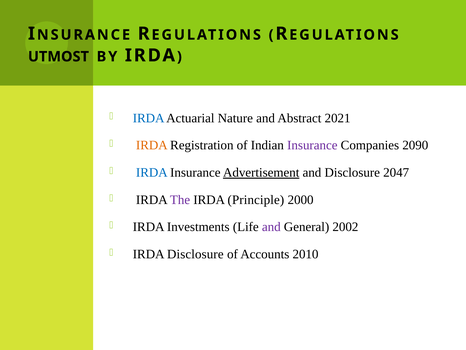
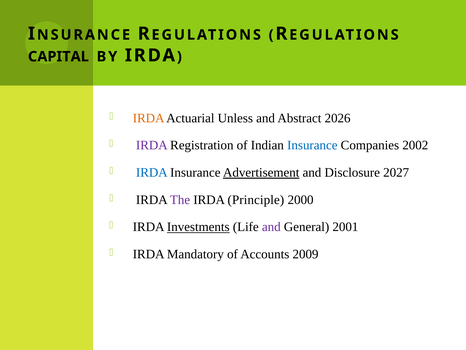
UTMOST: UTMOST -> CAPITAL (58, 57)
IRDA colour: blue -> orange (149, 118)
Nature: Nature -> Unless (235, 118)
2021: 2021 -> 2026 (338, 118)
IRDA colour: orange -> purple (152, 145)
Insurance colour: purple -> blue (312, 145)
2090: 2090 -> 2002 (415, 145)
2047: 2047 -> 2027 (396, 172)
Investments underline: none -> present (198, 227)
2002: 2002 -> 2001 (345, 227)
IRDA Disclosure: Disclosure -> Mandatory (195, 254)
2010: 2010 -> 2009 (306, 254)
